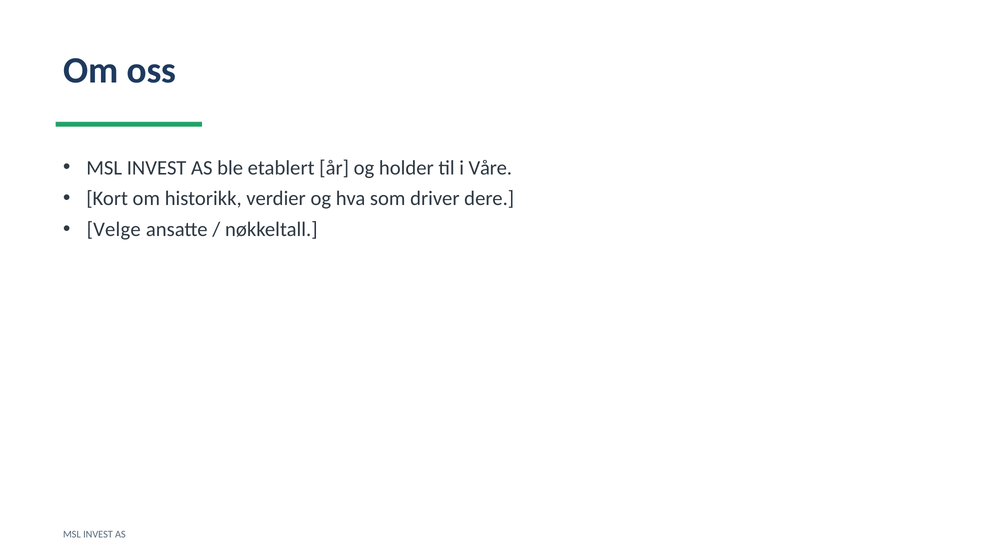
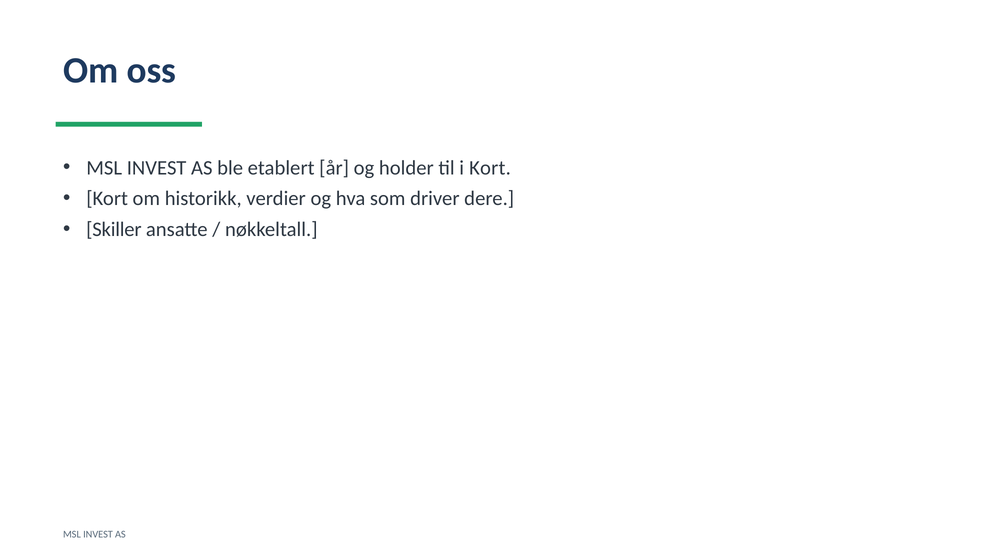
i Våre: Våre -> Kort (490, 168)
Velge: Velge -> Skiller (114, 230)
